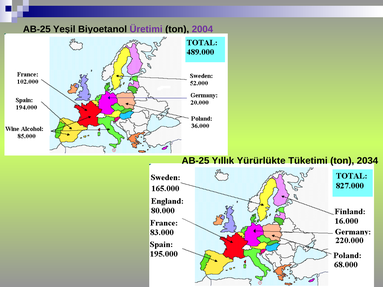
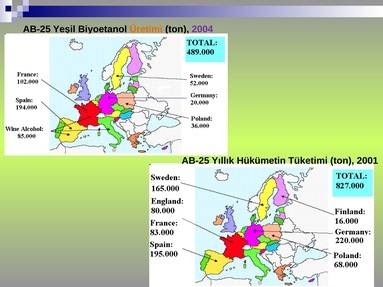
Üretimi colour: purple -> orange (146, 29)
Yürürlükte: Yürürlükte -> Hükümetin (261, 161)
2034: 2034 -> 2001 (367, 161)
